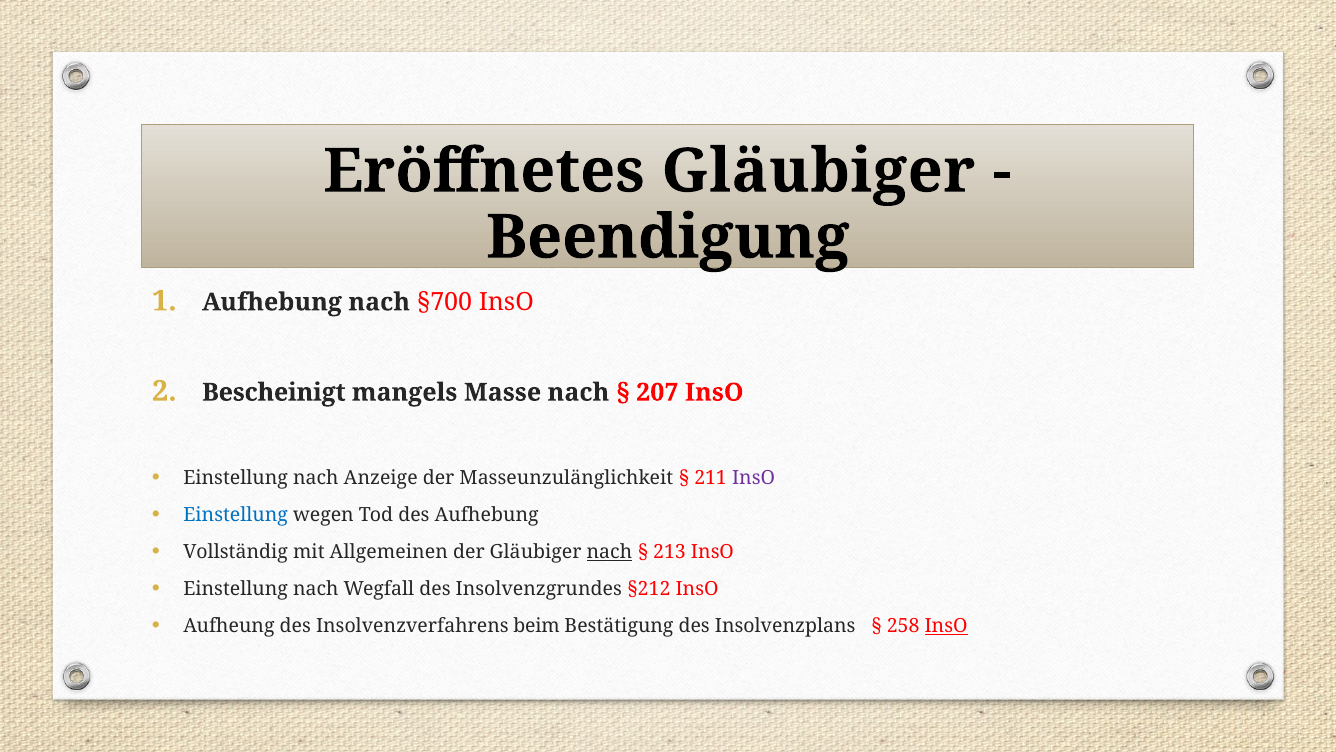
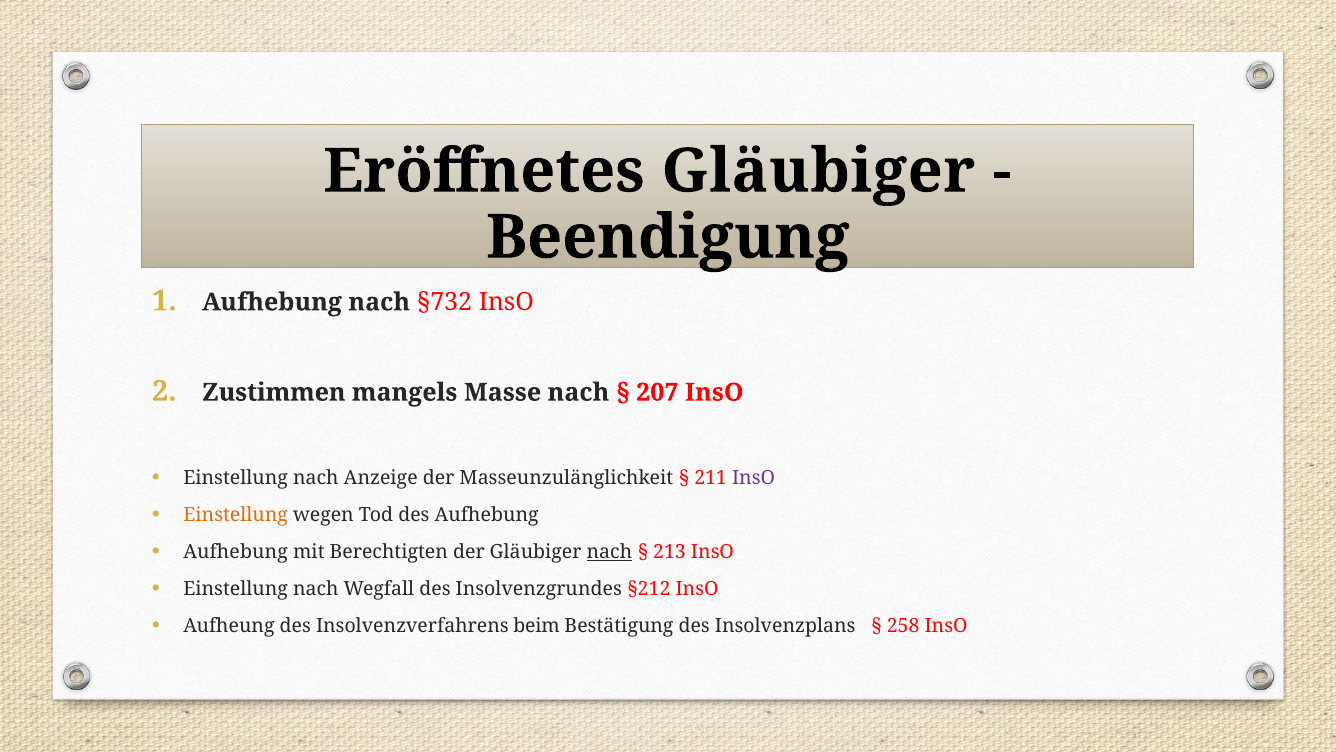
§700: §700 -> §732 (444, 302)
Bescheinigt: Bescheinigt -> Zustimmen (274, 392)
Einstellung colour: blue -> orange (236, 514)
Vollständig: Vollständig -> Aufhebung (236, 551)
Allgemeinen: Allgemeinen -> Berechtigten (389, 551)
InsO underline: present -> none (946, 625)
